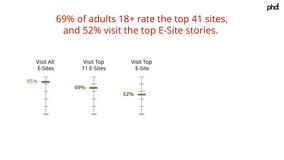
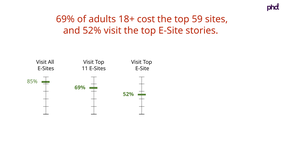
rate: rate -> cost (146, 19)
41: 41 -> 59 (197, 19)
